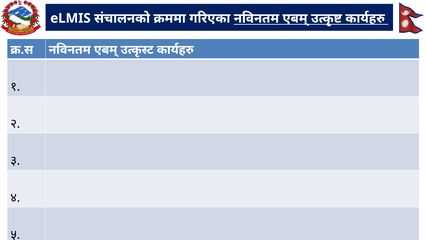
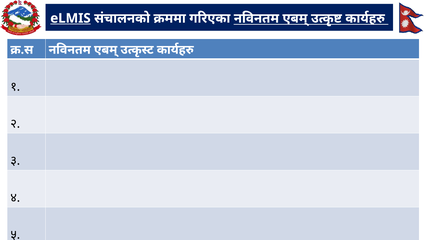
eLMIS underline: none -> present (70, 18)
